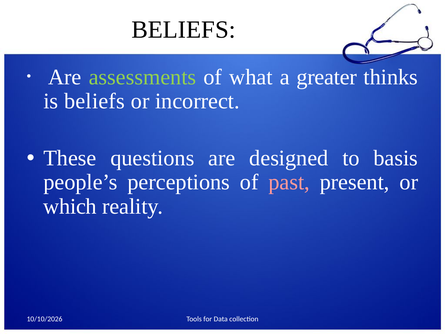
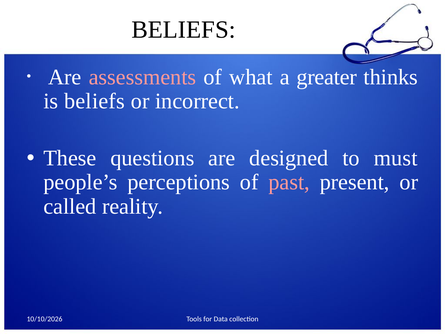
assessments colour: light green -> pink (142, 77)
basis: basis -> must (396, 158)
which: which -> called (70, 206)
